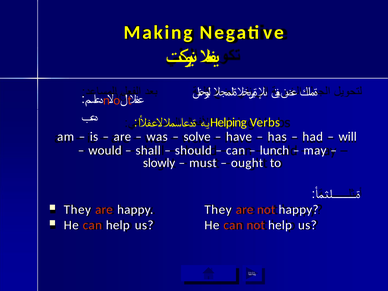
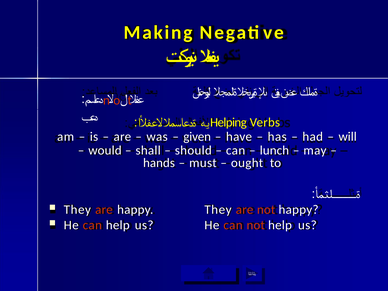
solve: solve -> given (197, 137)
slowly: slowly -> hands (159, 163)
